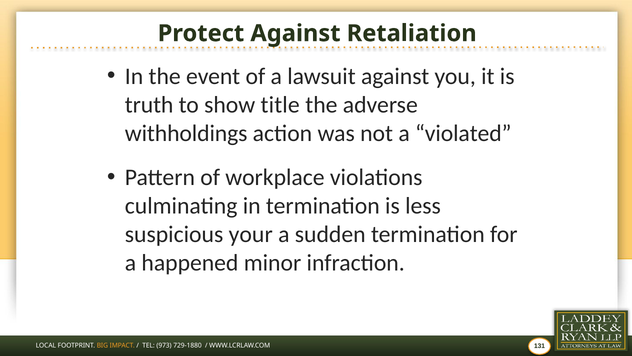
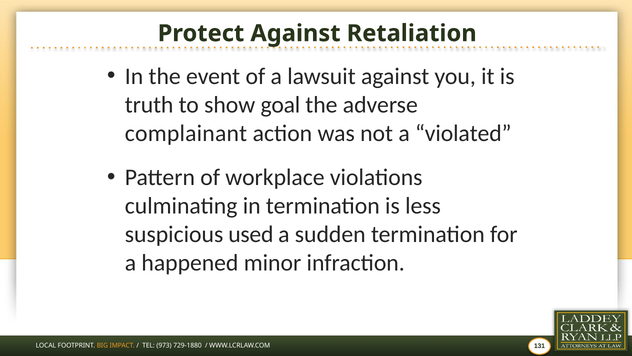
title: title -> goal (280, 105)
withholdings: withholdings -> complainant (186, 133)
your: your -> used (251, 234)
